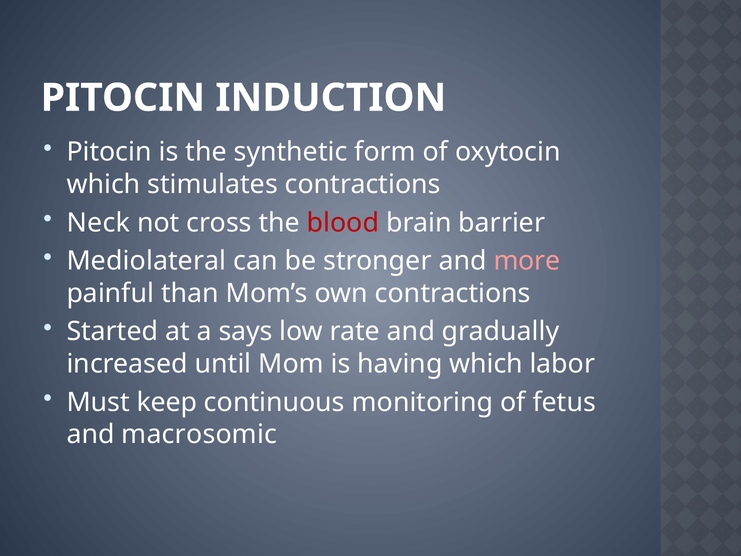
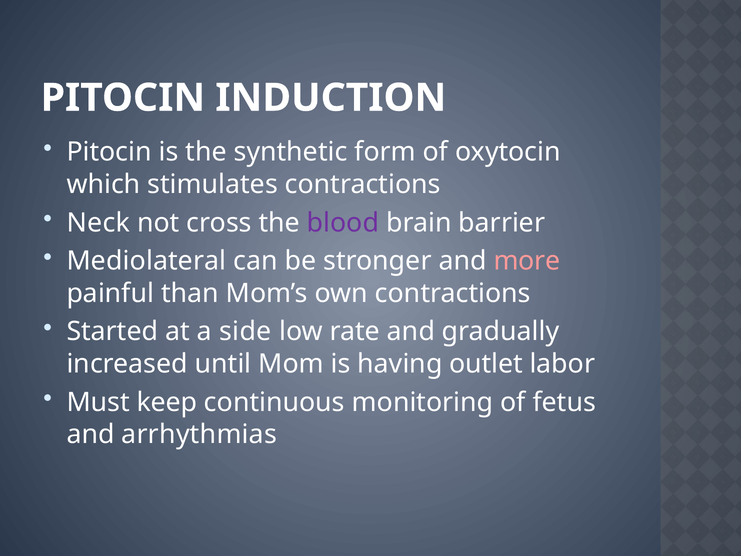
blood colour: red -> purple (343, 223)
says: says -> side (245, 332)
having which: which -> outlet (486, 364)
macrosomic: macrosomic -> arrhythmias (199, 434)
